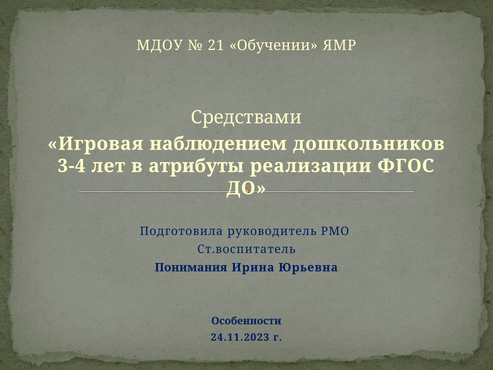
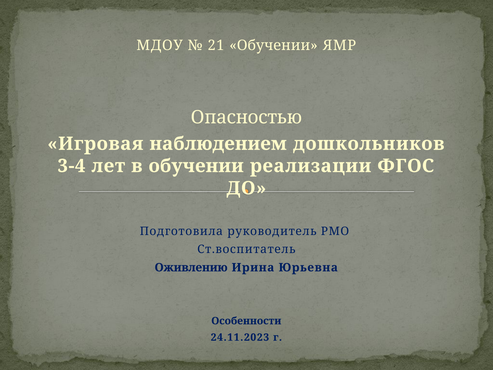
Средствами: Средствами -> Опасностью (246, 117)
в атрибуты: атрибуты -> обучении (196, 166)
Понимания: Понимания -> Оживлению (191, 267)
